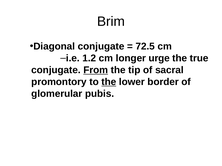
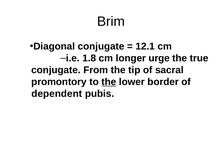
72.5: 72.5 -> 12.1 (145, 47)
1.2: 1.2 -> 1.8 (89, 58)
From underline: present -> none (96, 70)
glomerular: glomerular -> dependent (57, 94)
